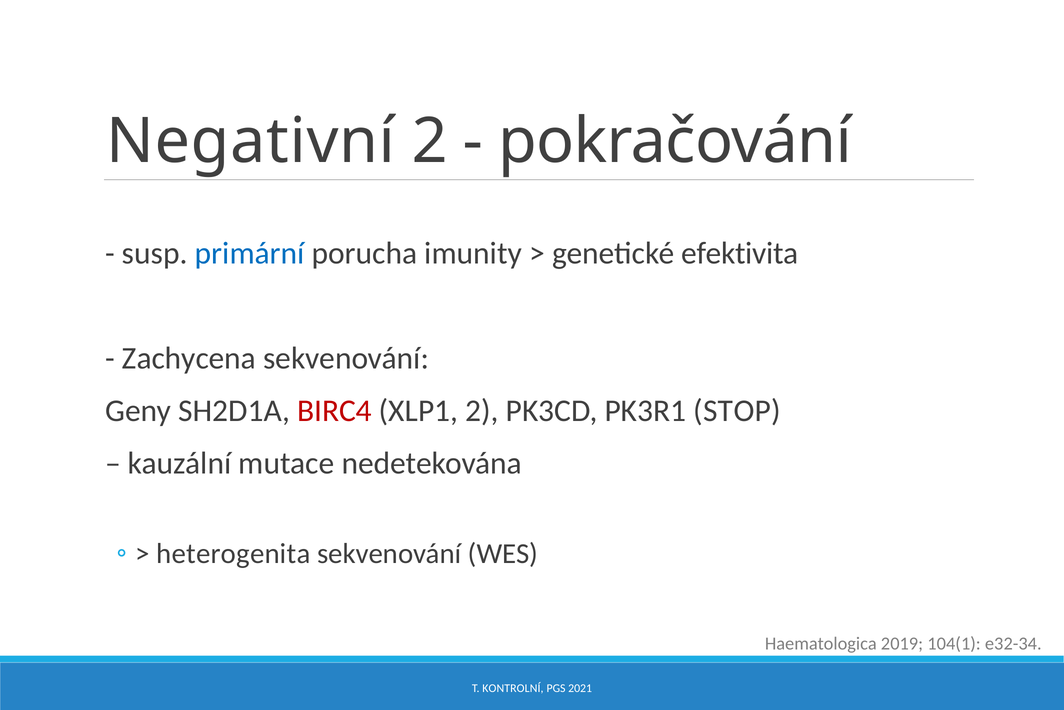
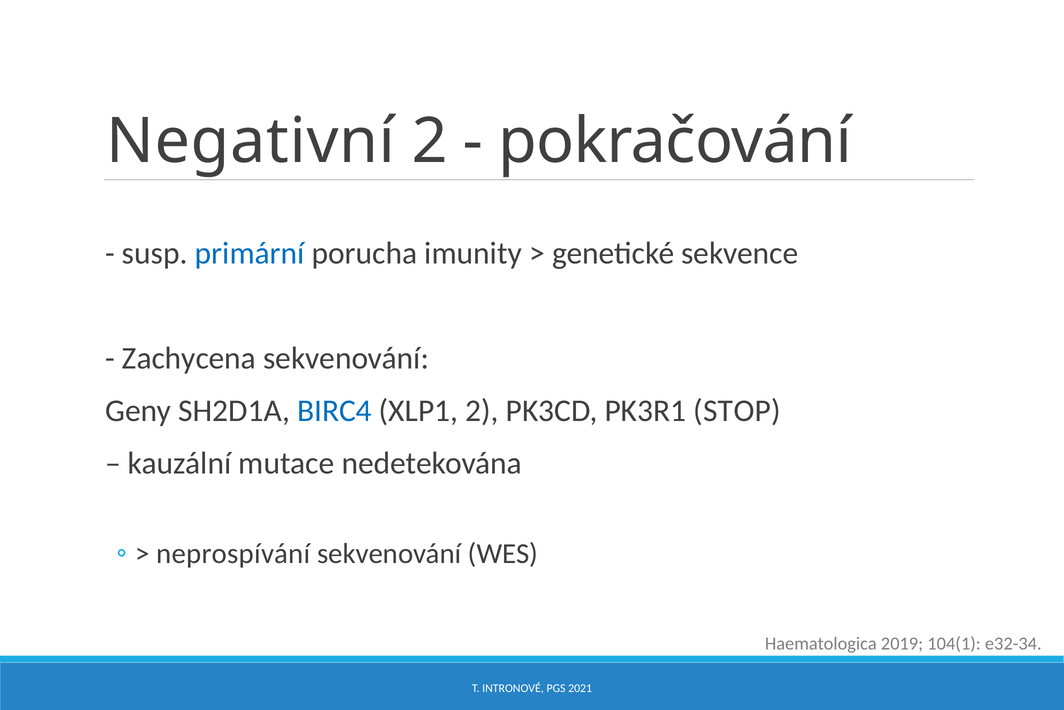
efektivita: efektivita -> sekvence (740, 253)
BIRC4 colour: red -> blue (334, 411)
heterogenita: heterogenita -> neprospívání (233, 553)
KONTROLNÍ: KONTROLNÍ -> INTRONOVÉ (513, 688)
